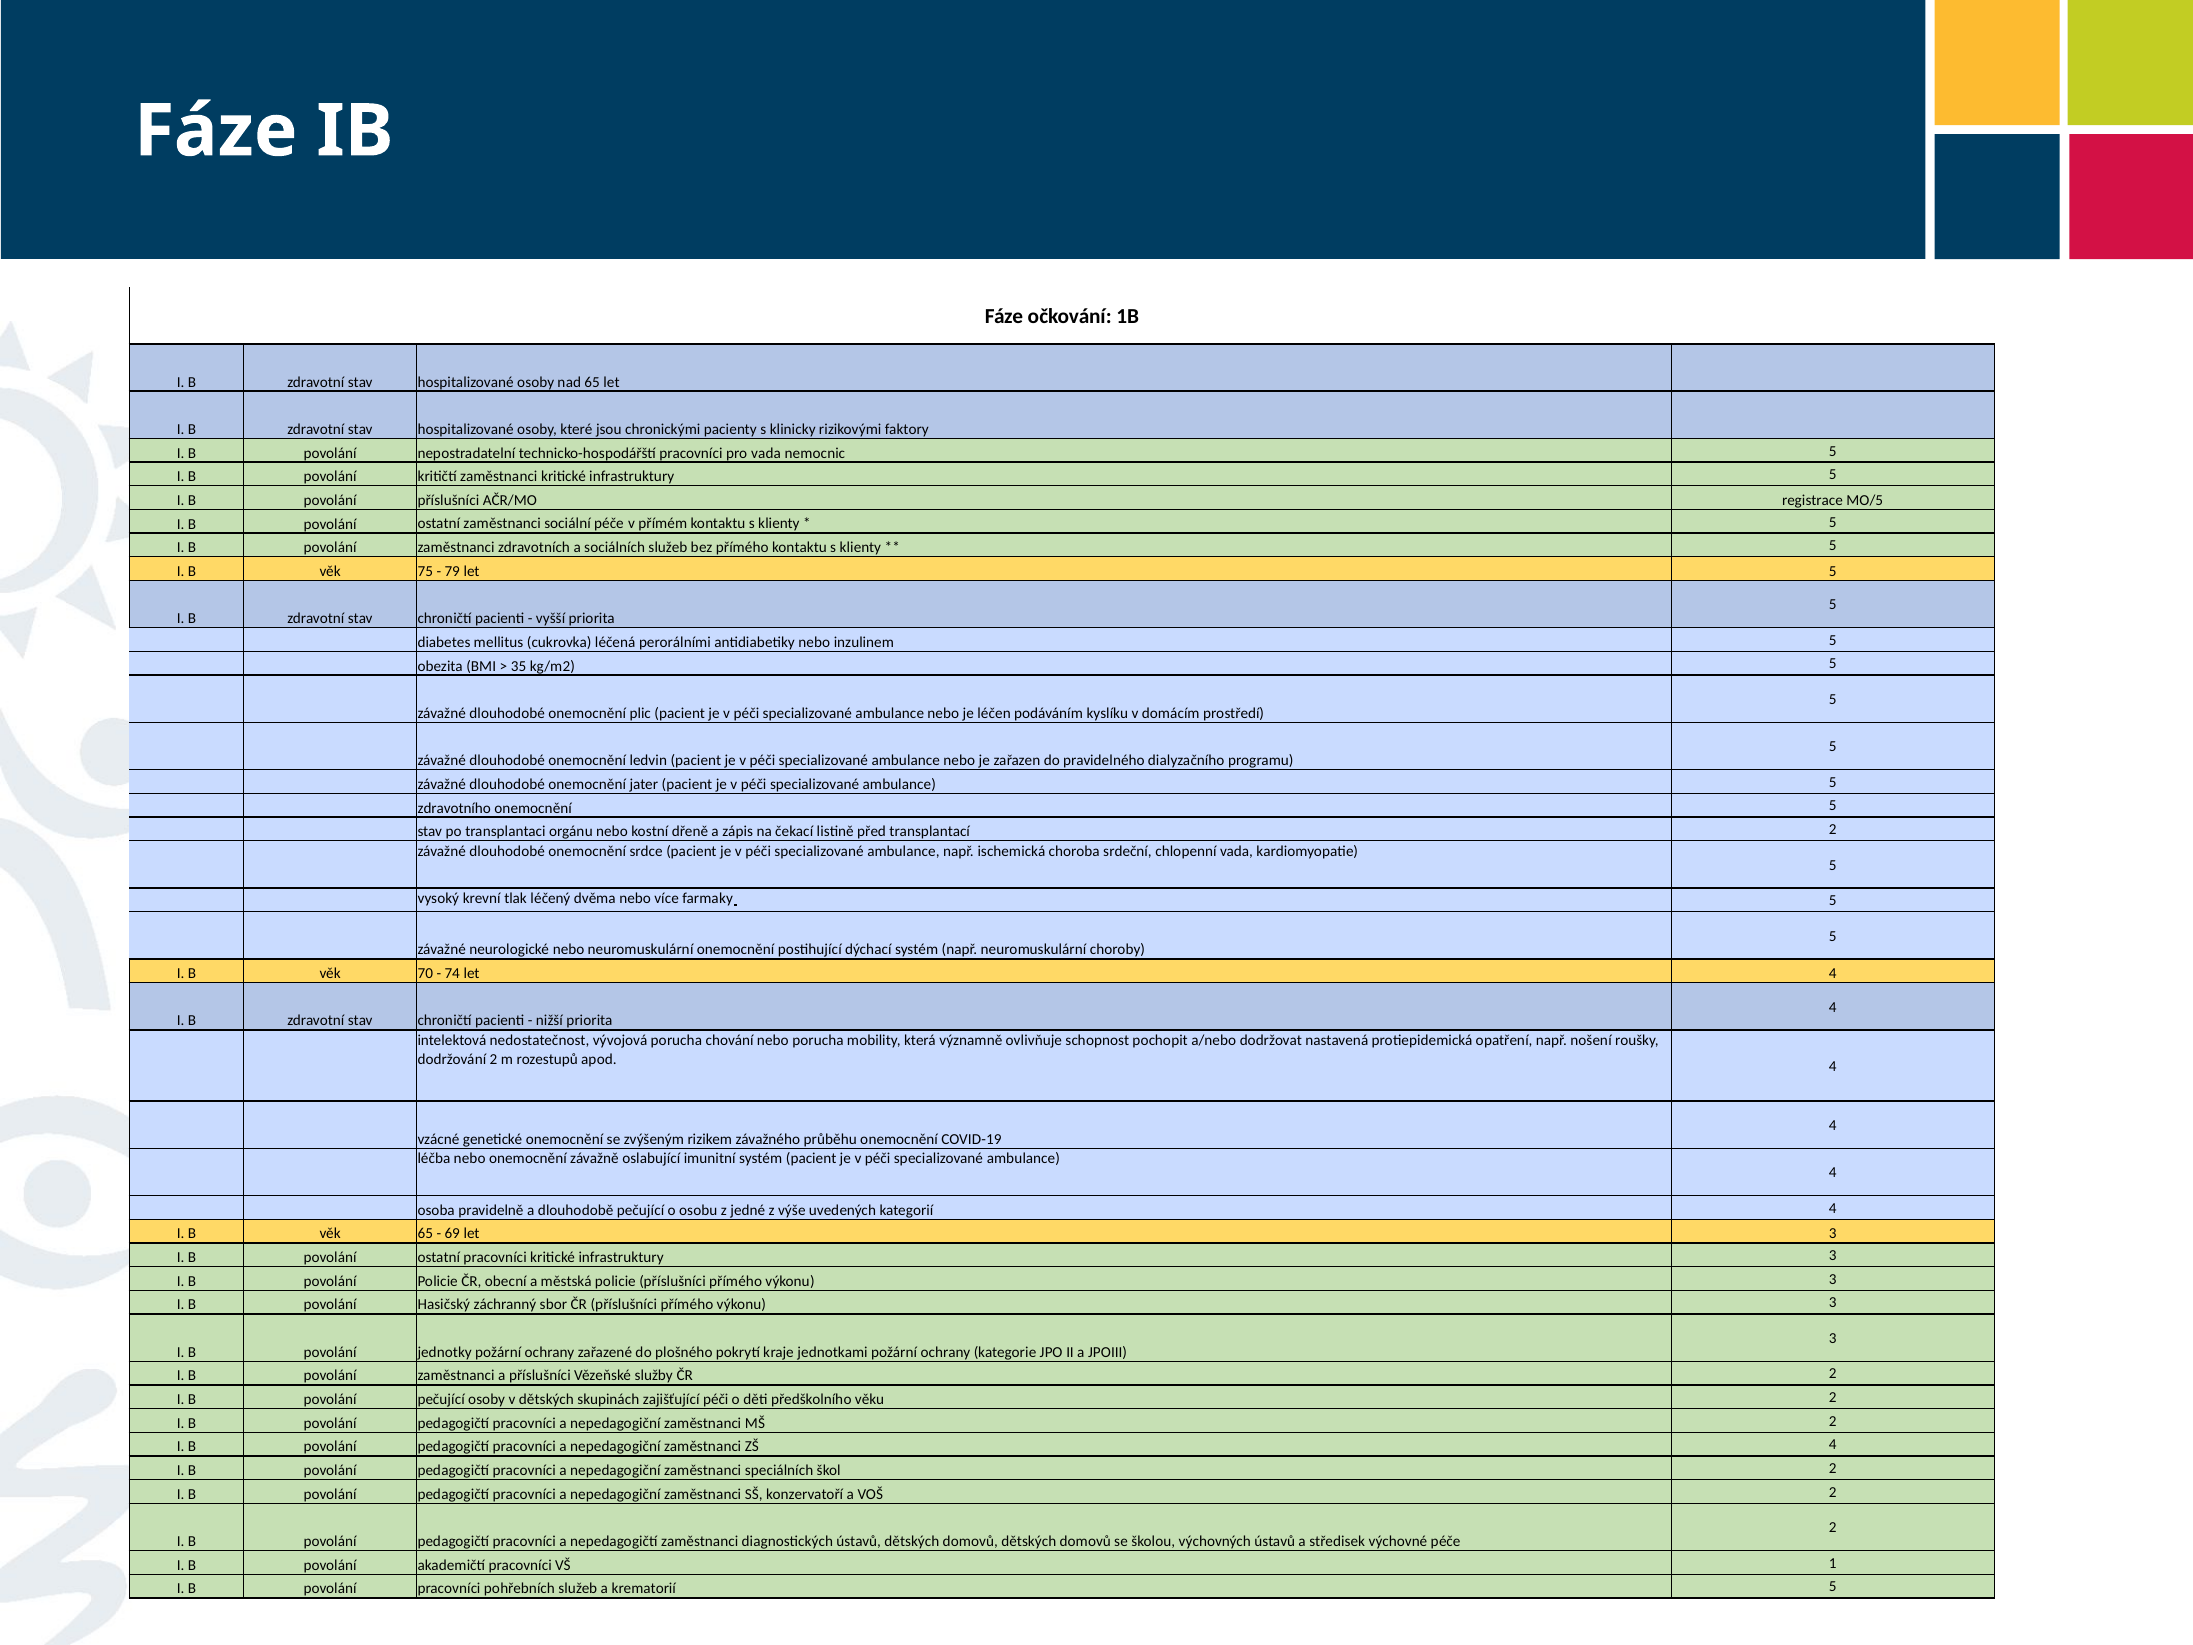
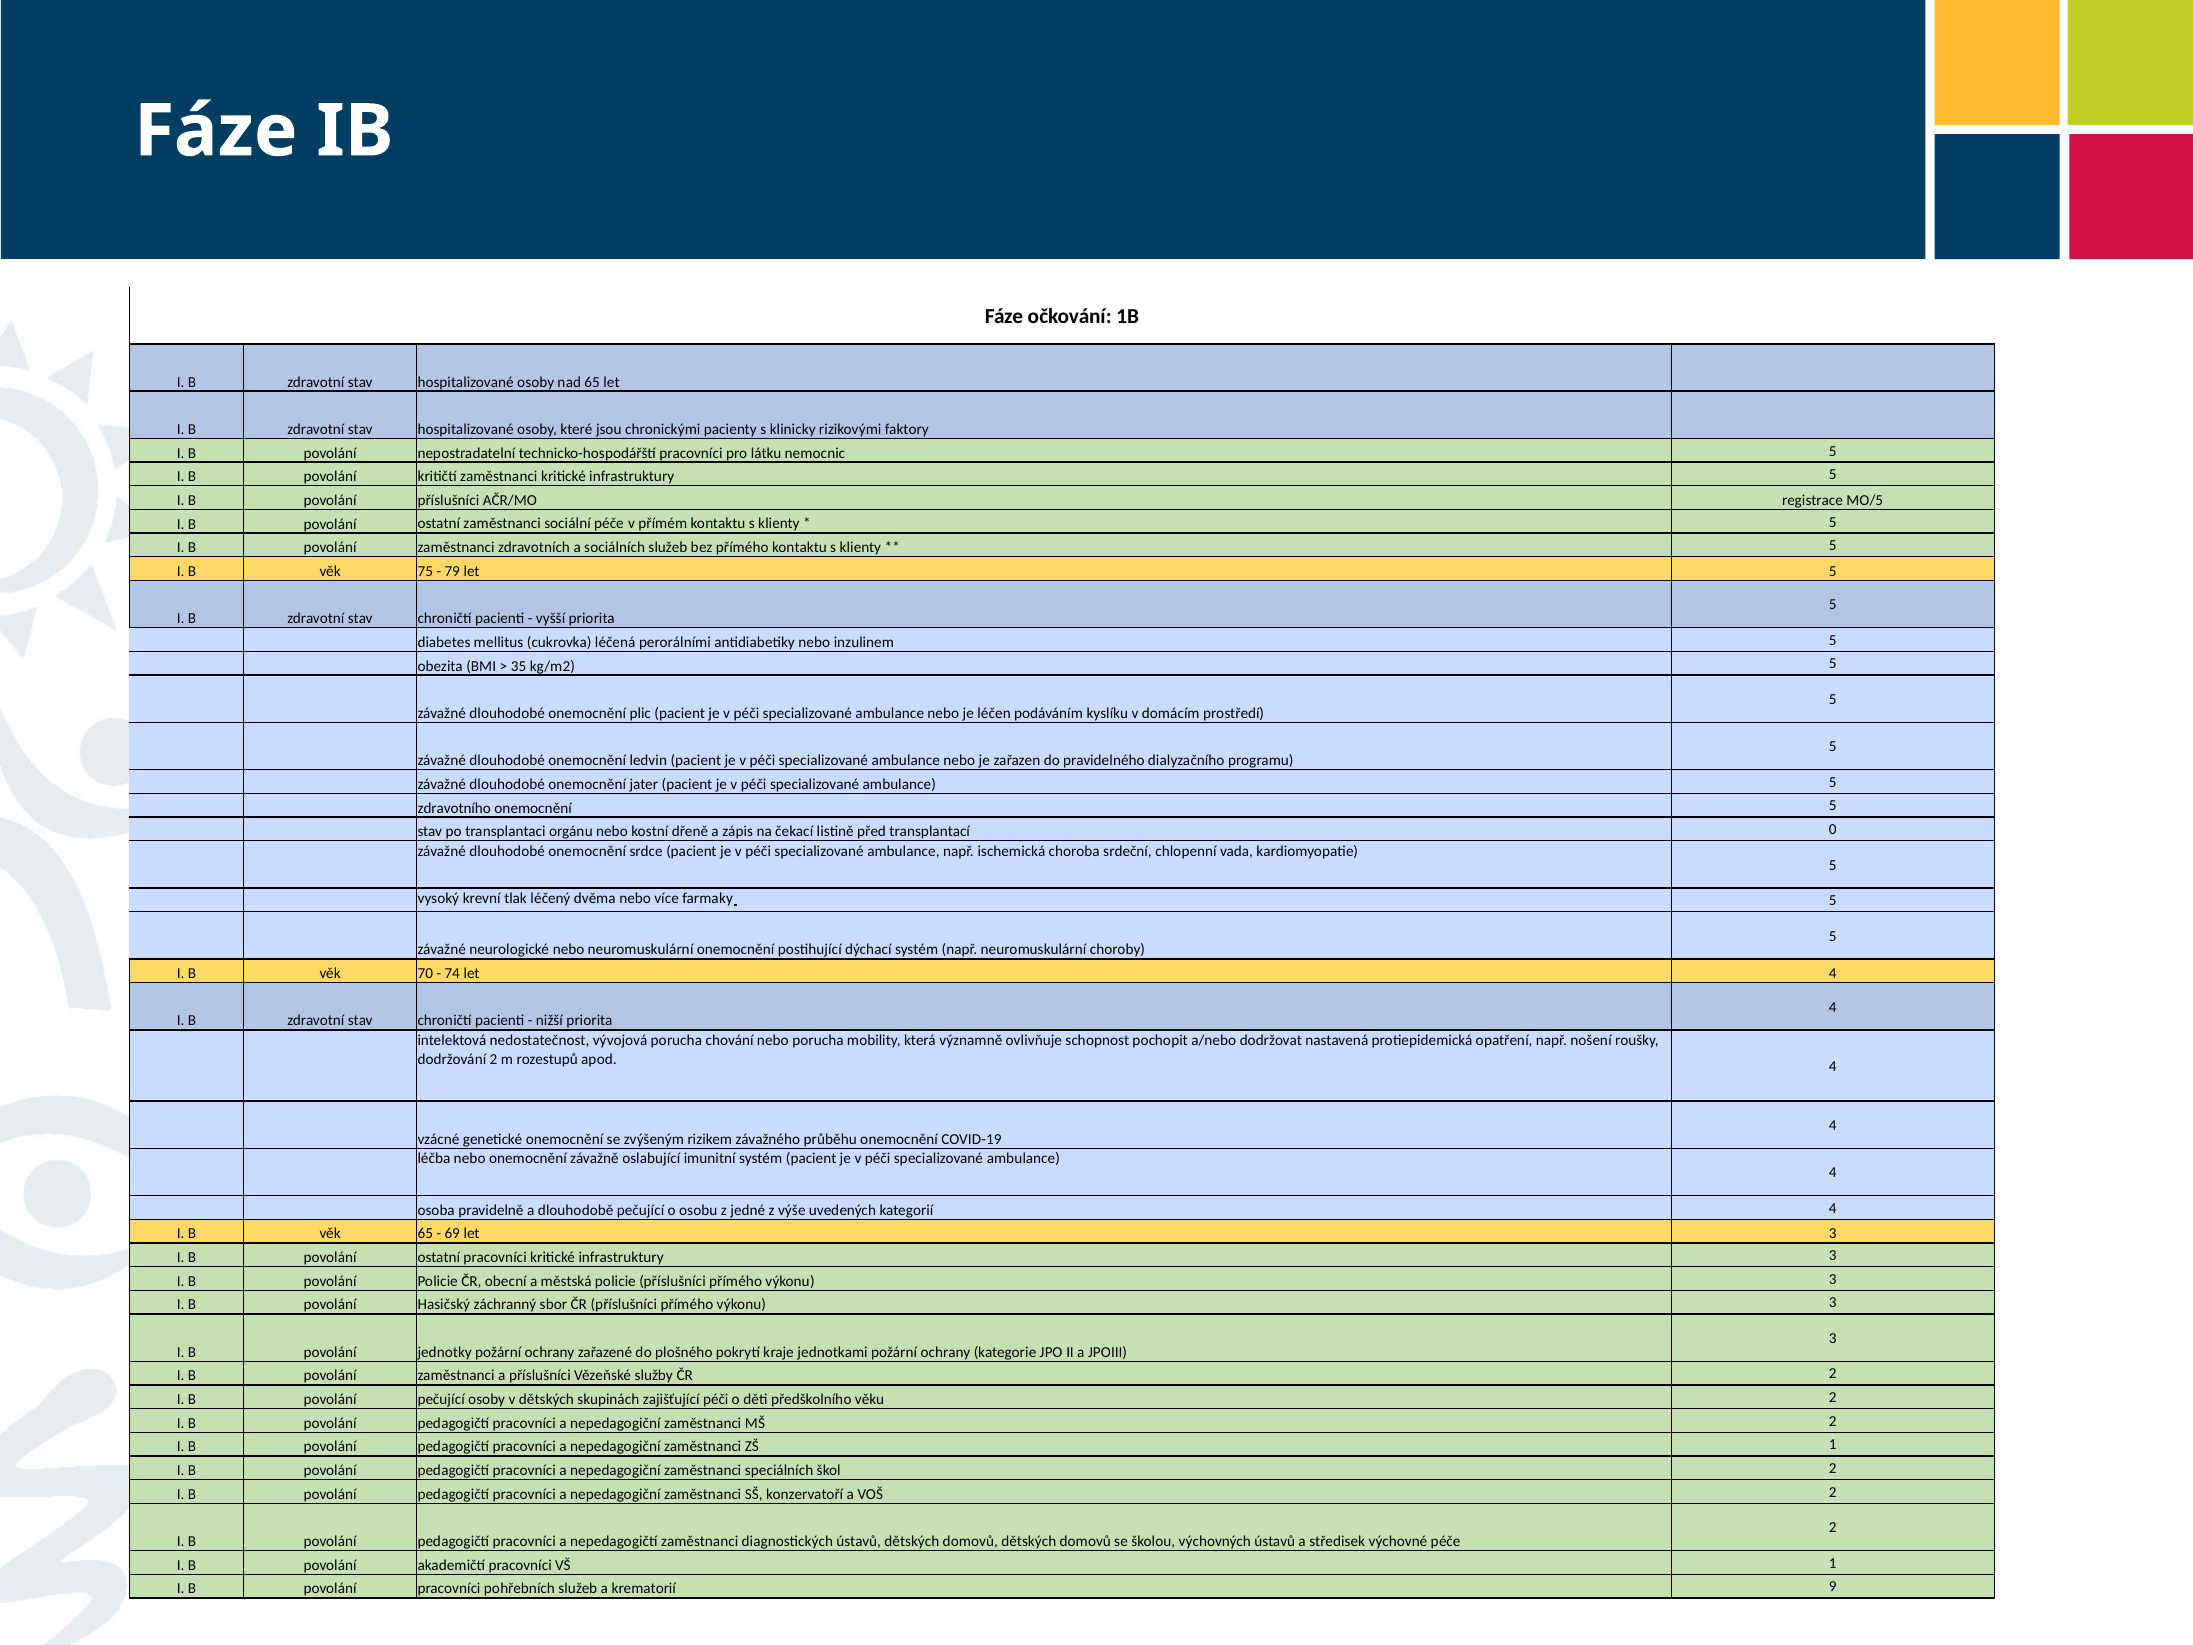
pro vada: vada -> látku (766, 453)
transplantací 2: 2 -> 0 (1833, 829)
ZŠ 4: 4 -> 1 (1833, 1445)
krematorií 5: 5 -> 9 (1833, 1587)
